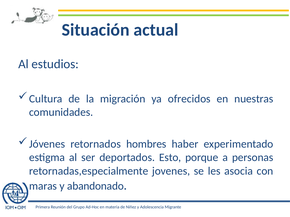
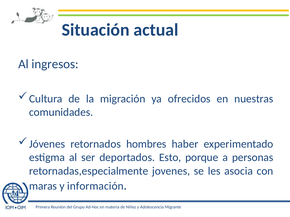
estudios: estudios -> ingresos (55, 64)
abandonado: abandonado -> información (95, 186)
